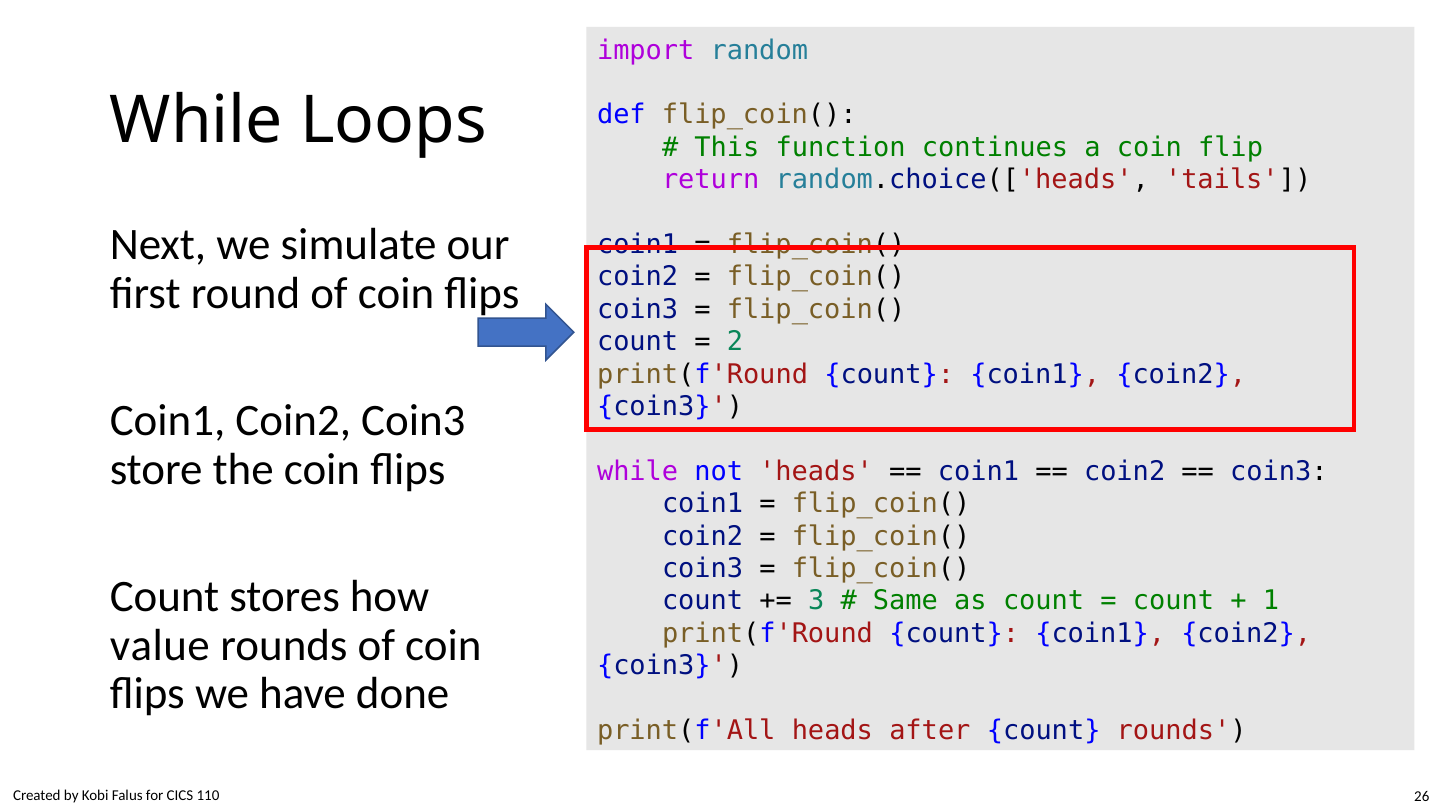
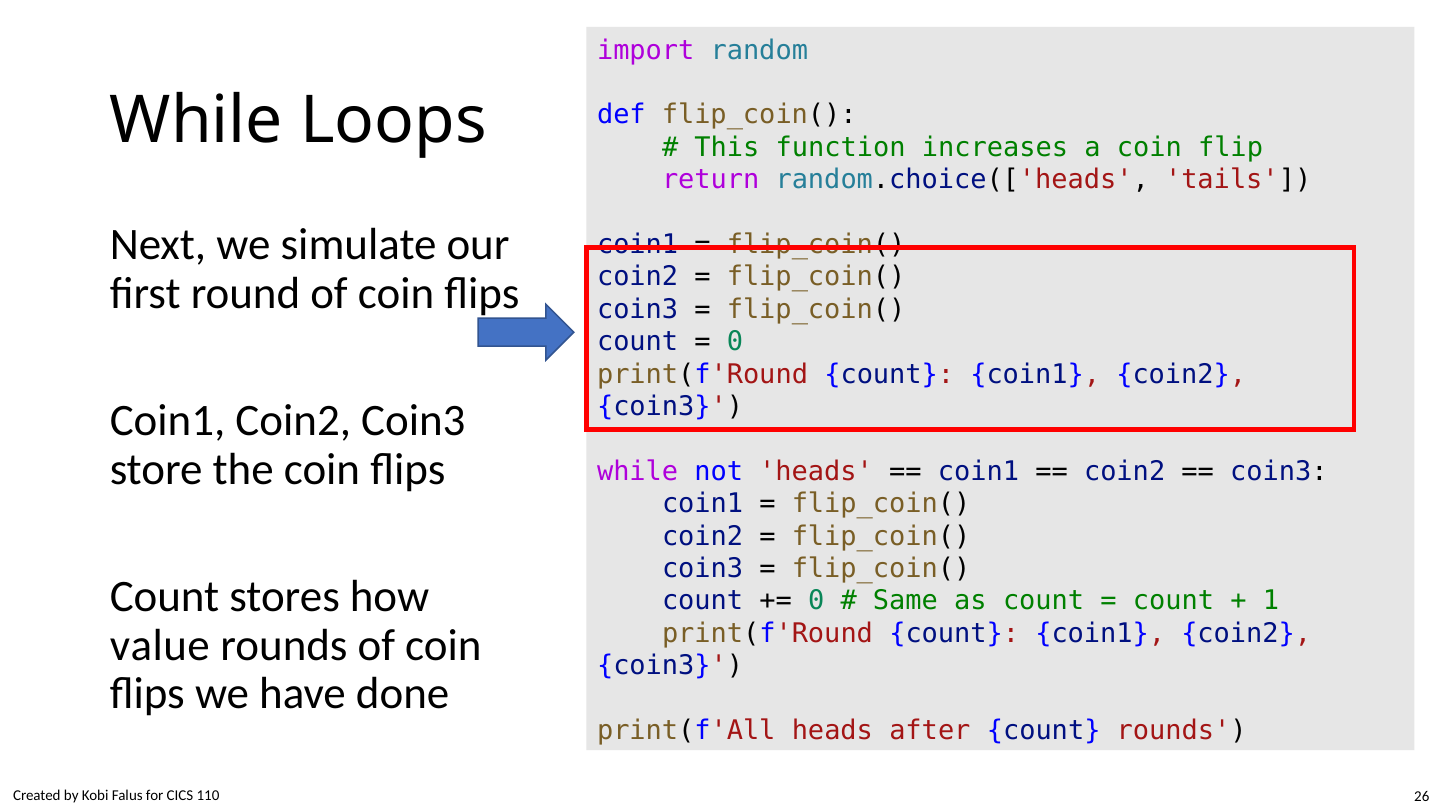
continues: continues -> increases (995, 147)
2: 2 -> 0 (735, 342)
3: 3 -> 0 (816, 601)
